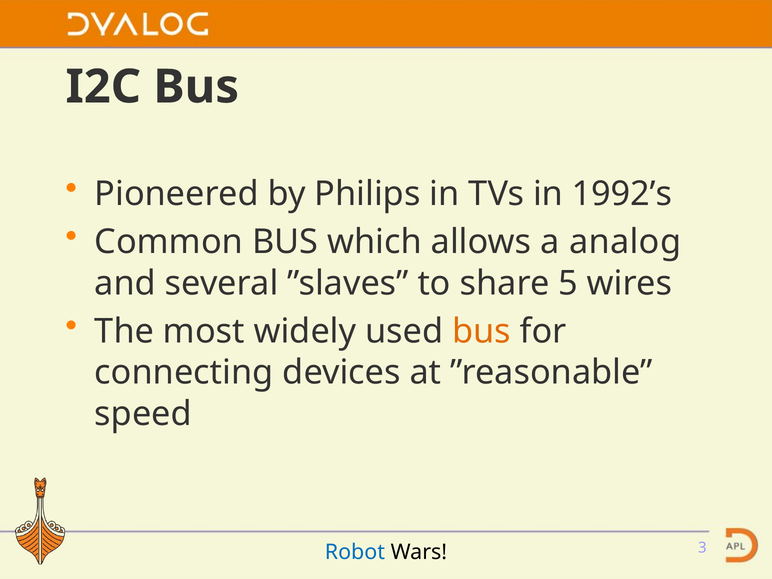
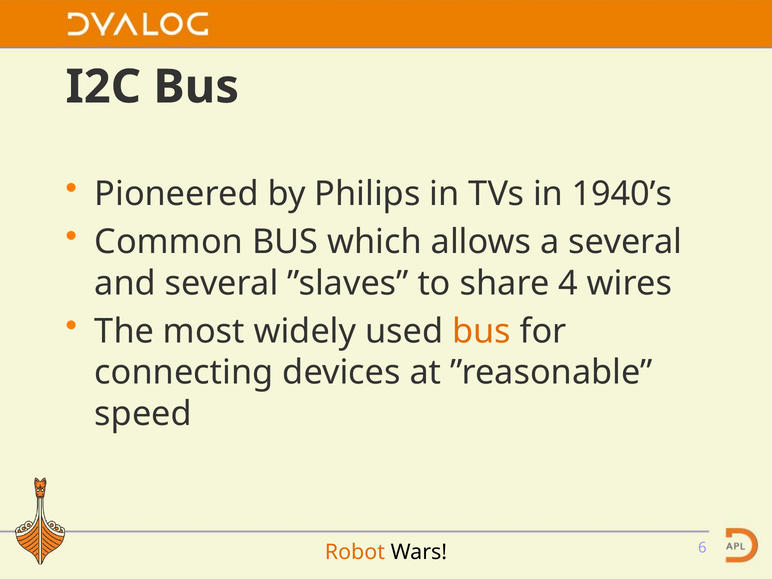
1992’s: 1992’s -> 1940’s (622, 194)
a analog: analog -> several (625, 242)
5: 5 -> 4 (568, 283)
Robot colour: blue -> orange (355, 552)
3: 3 -> 6 (702, 548)
